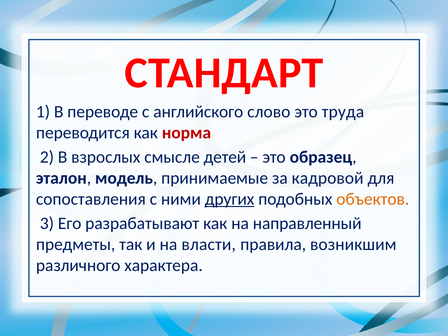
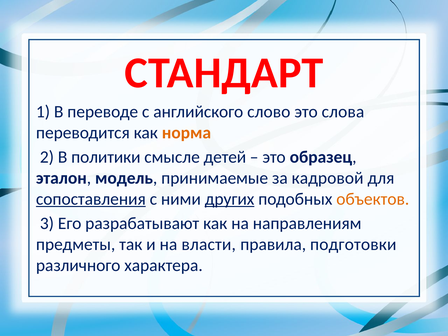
труда: труда -> слова (343, 112)
норма colour: red -> orange (186, 133)
взрослых: взрослых -> политики (106, 157)
сопоставления underline: none -> present (91, 199)
направленный: направленный -> направлениям (307, 223)
возникшим: возникшим -> подготовки (353, 244)
